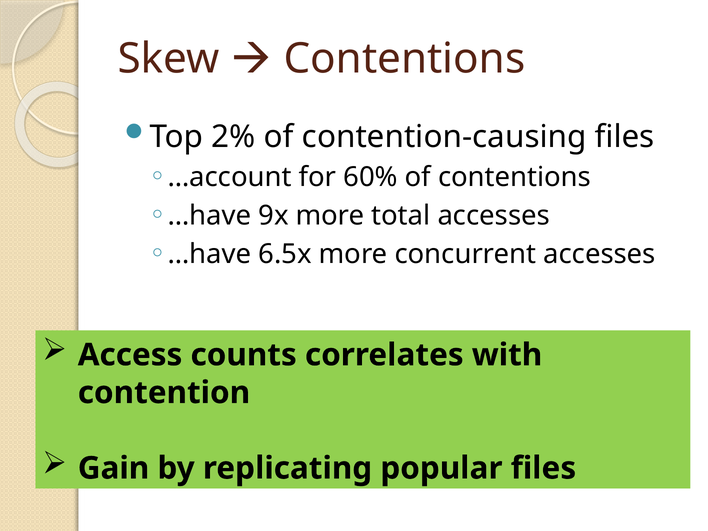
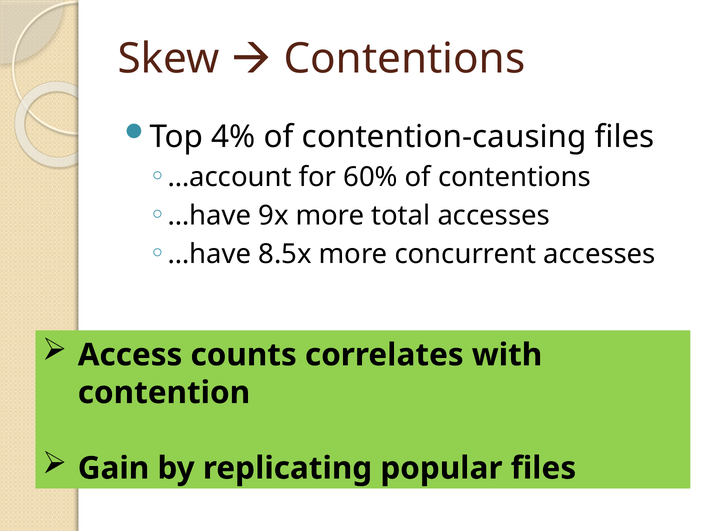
2%: 2% -> 4% (234, 137)
6.5x: 6.5x -> 8.5x (285, 254)
